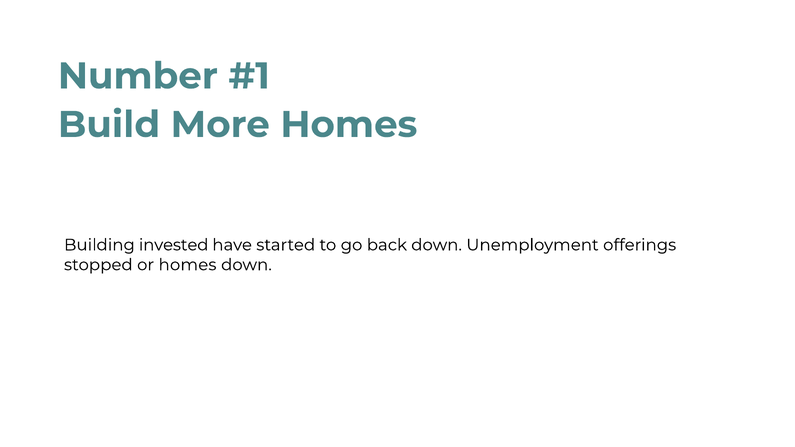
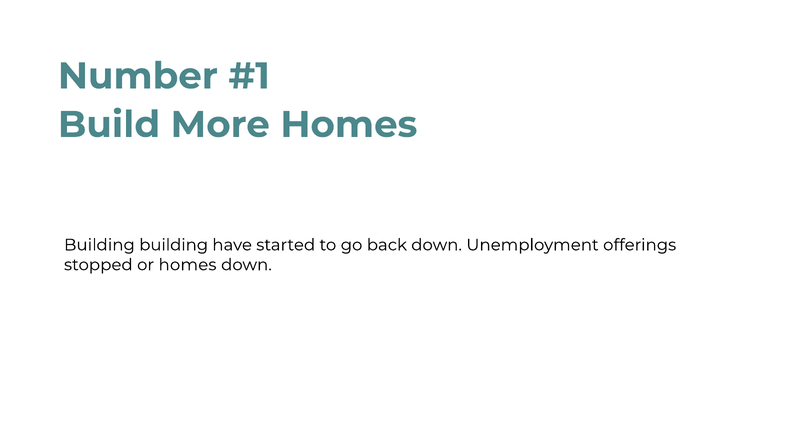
Building invested: invested -> building (174, 245)
